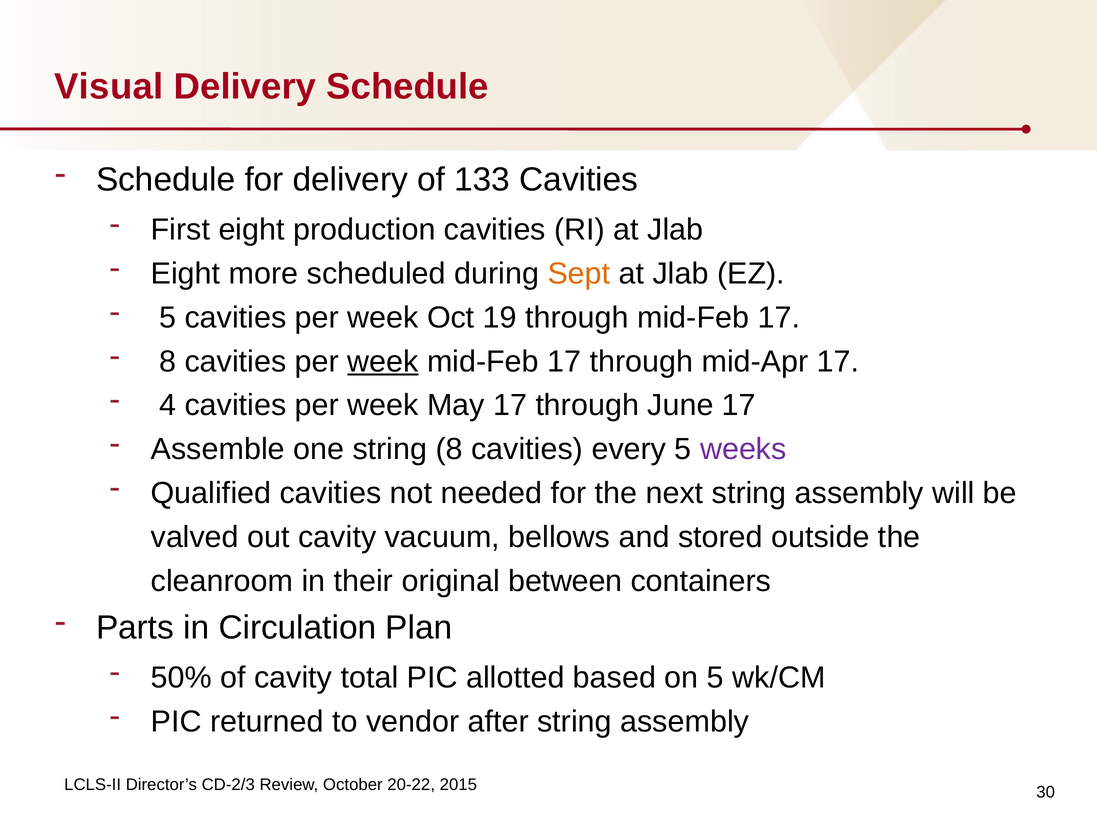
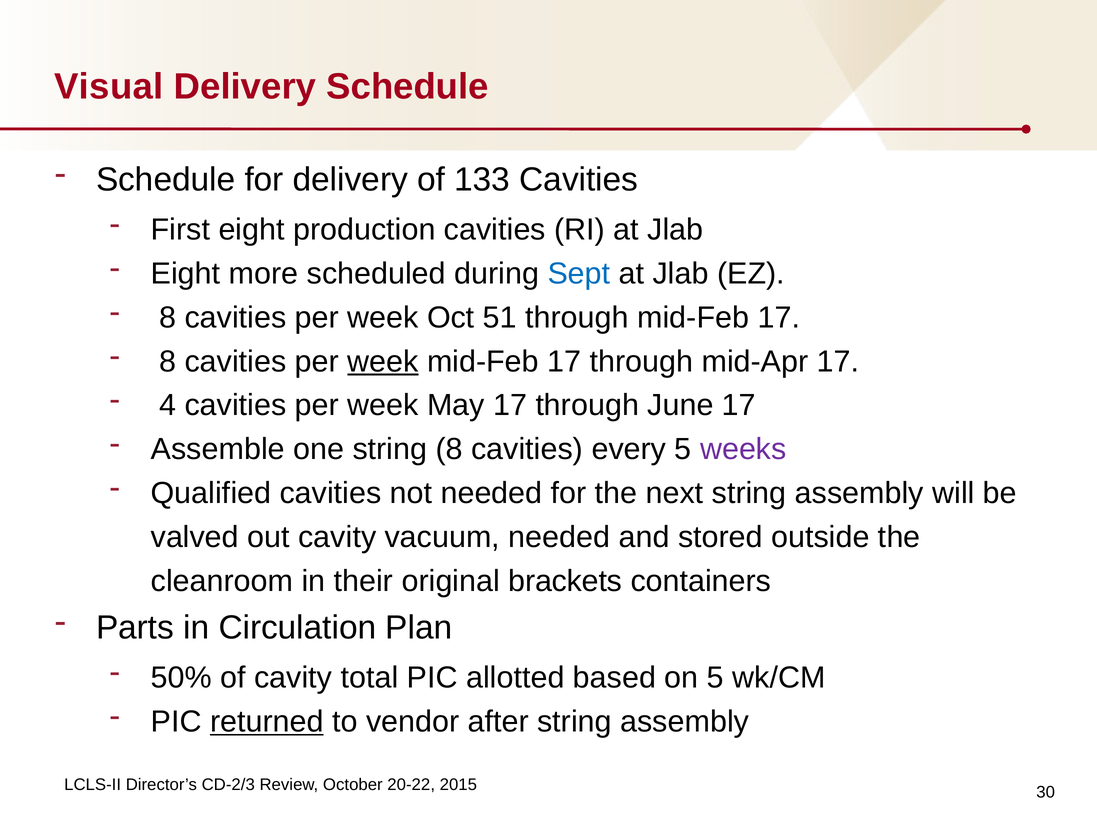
Sept colour: orange -> blue (579, 274)
5: 5 -> 8 (168, 317)
19: 19 -> 51 (500, 317)
vacuum bellows: bellows -> needed (559, 537)
between: between -> brackets (565, 581)
returned underline: none -> present (267, 721)
